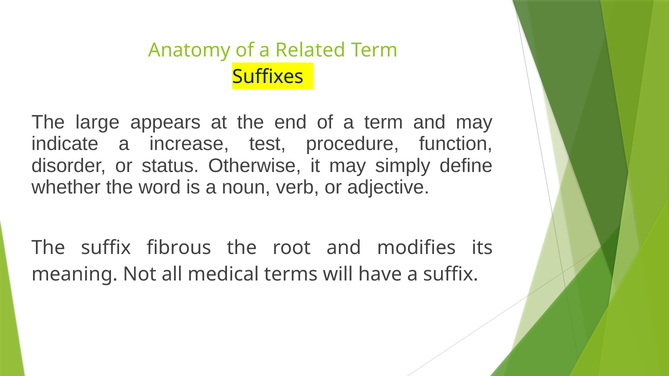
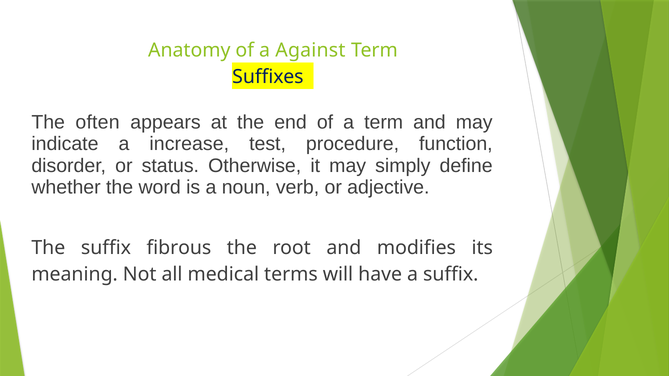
Related: Related -> Against (310, 50)
large: large -> often (98, 122)
